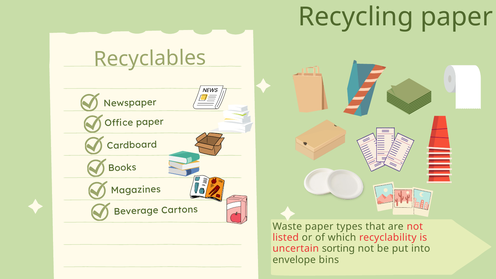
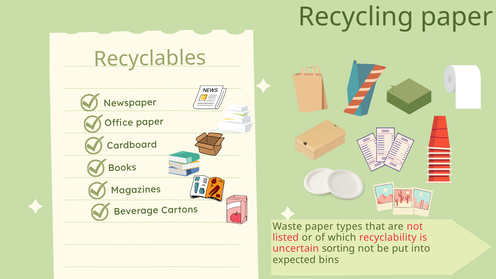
envelope: envelope -> expected (294, 260)
